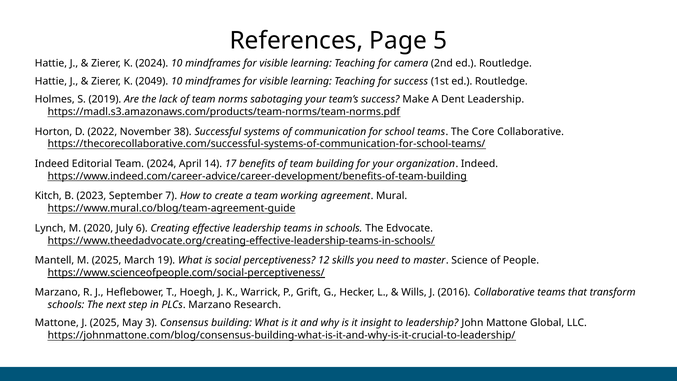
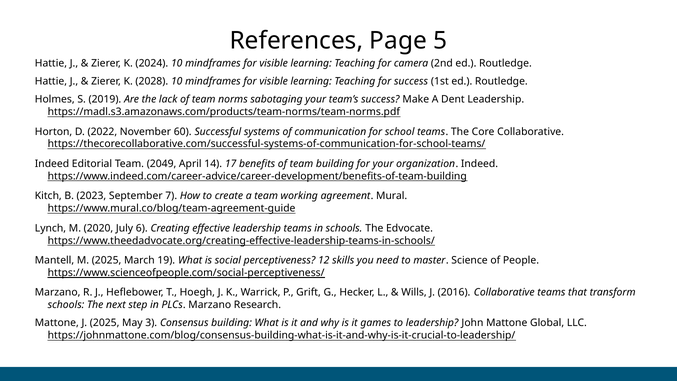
2049: 2049 -> 2028 (152, 81)
38: 38 -> 60 (183, 132)
Team 2024: 2024 -> 2049 (162, 164)
insight: insight -> games (376, 323)
